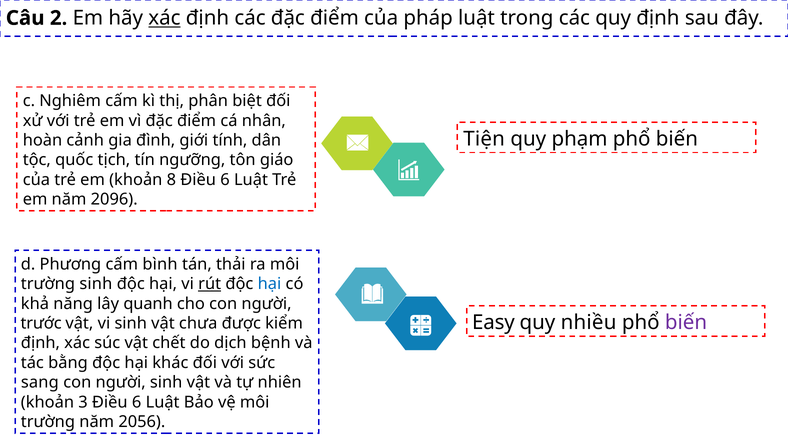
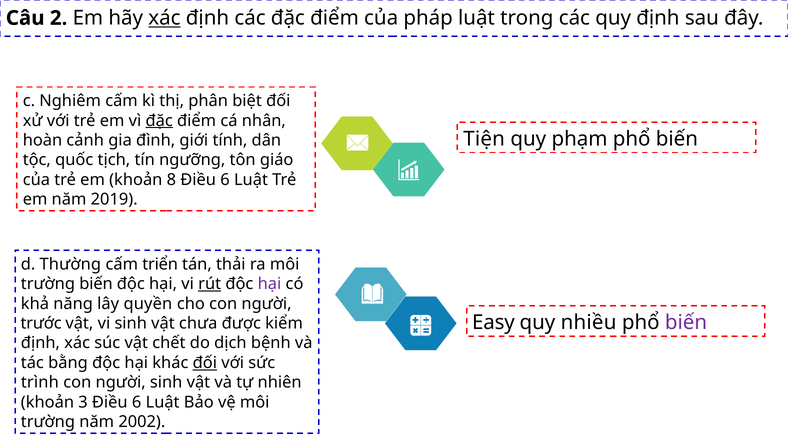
đặc underline: none -> present (159, 121)
2096: 2096 -> 2019 (114, 199)
Phương: Phương -> Thường (70, 264)
bình: bình -> triển (160, 264)
trường sinh: sinh -> biến (96, 284)
hại colour: blue -> purple (269, 284)
quanh: quanh -> quyền (148, 304)
đối underline: none -> present (205, 363)
sang: sang -> trình (40, 383)
2056: 2056 -> 2002 (142, 422)
